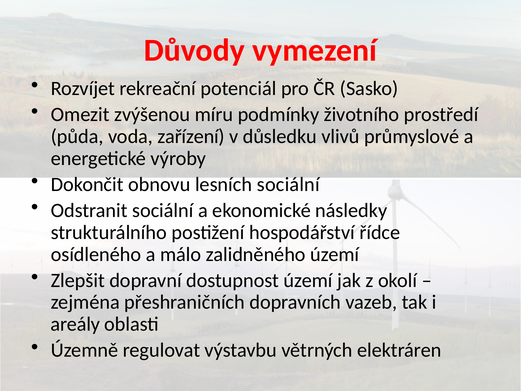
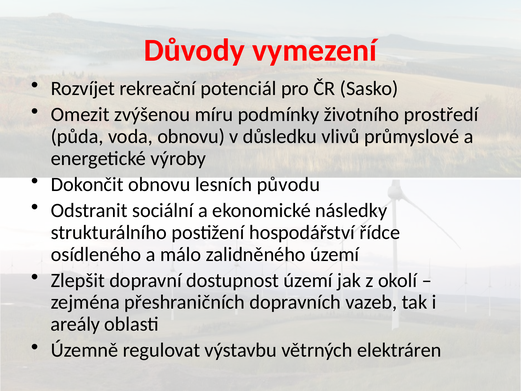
voda zařízení: zařízení -> obnovu (191, 136)
lesních sociální: sociální -> původu (288, 184)
